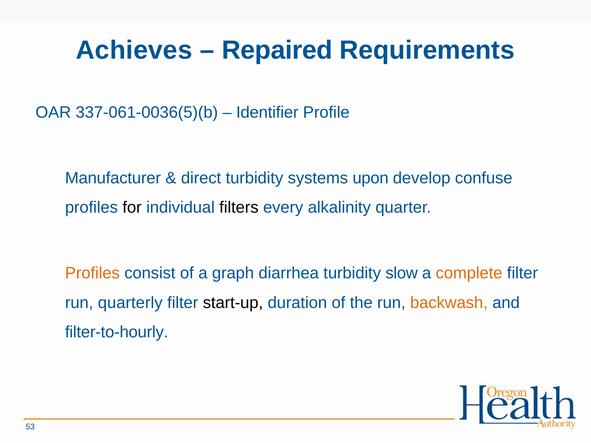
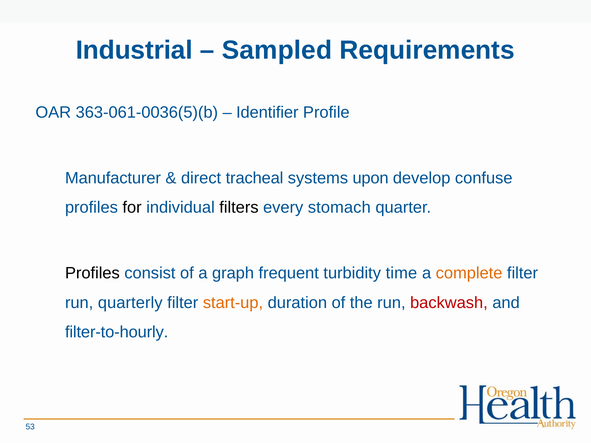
Achieves: Achieves -> Industrial (134, 50)
Repaired: Repaired -> Sampled (277, 50)
337-061-0036(5)(b: 337-061-0036(5)(b -> 363-061-0036(5)(b (147, 112)
direct turbidity: turbidity -> tracheal (255, 178)
alkalinity: alkalinity -> stomach (339, 208)
Profiles colour: orange -> black (92, 273)
diarrhea: diarrhea -> frequent (289, 273)
slow: slow -> time (401, 273)
start-up colour: black -> orange (233, 303)
backwash colour: orange -> red (449, 303)
